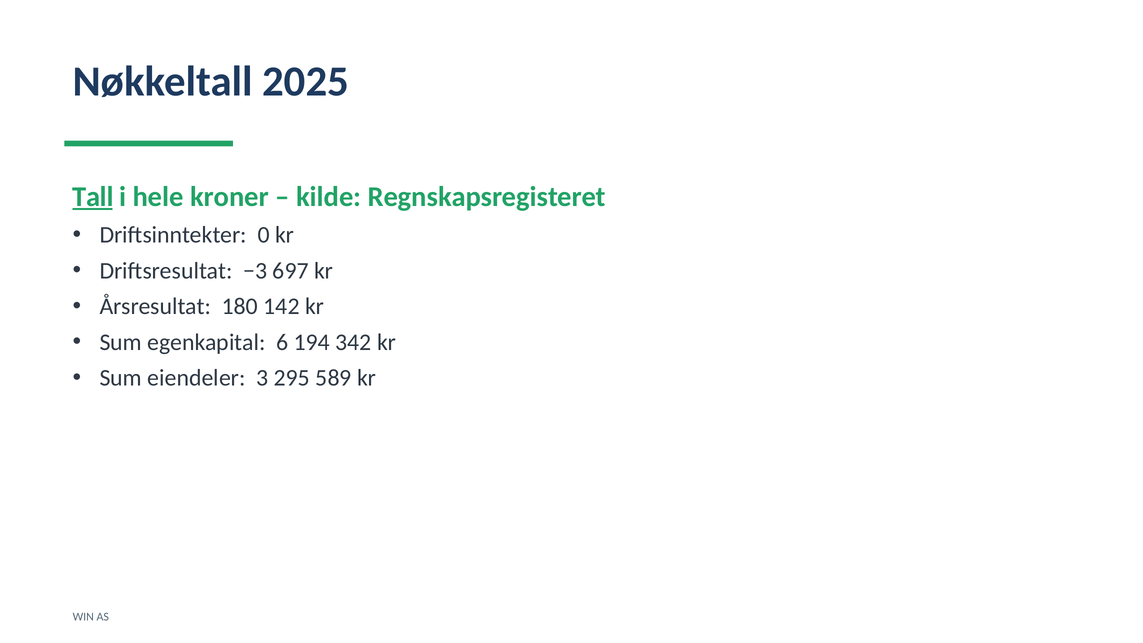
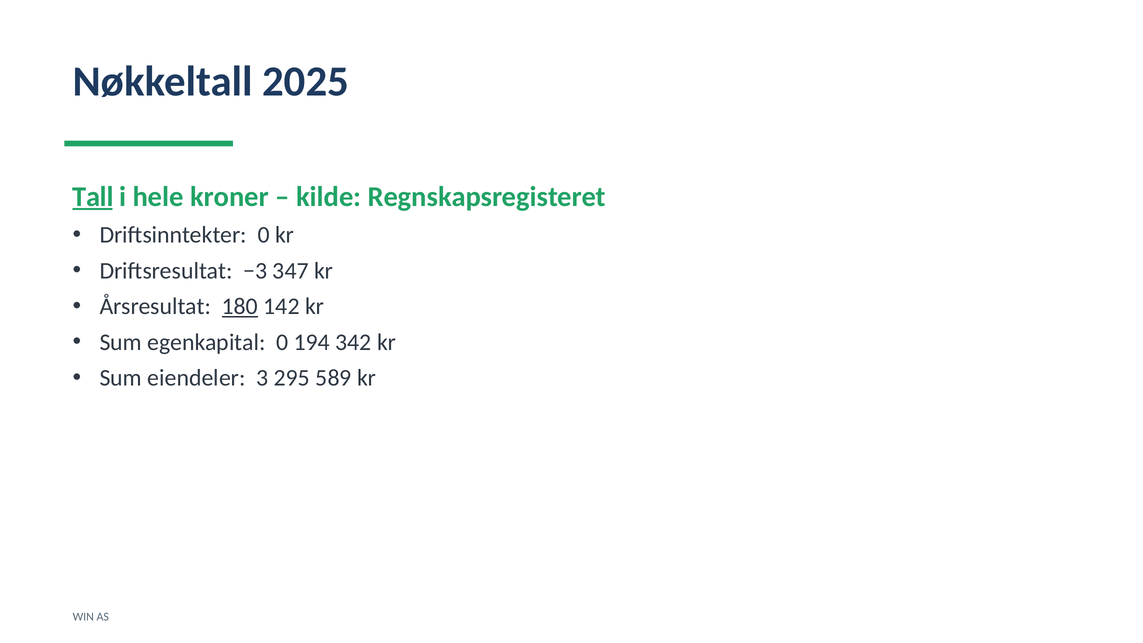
697: 697 -> 347 (291, 271)
180 underline: none -> present (240, 307)
egenkapital 6: 6 -> 0 (282, 342)
